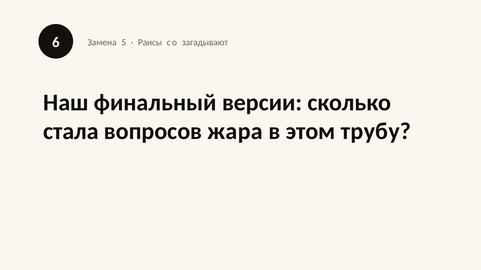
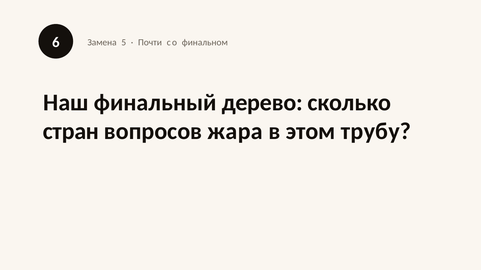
Раисы: Раисы -> Почти (150, 42)
загадывают: загадывают -> финальном (205, 42)
версии: версии -> дерево (262, 103)
стала: стала -> стран (71, 131)
